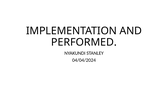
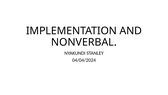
PERFORMED: PERFORMED -> NONVERBAL (84, 42)
